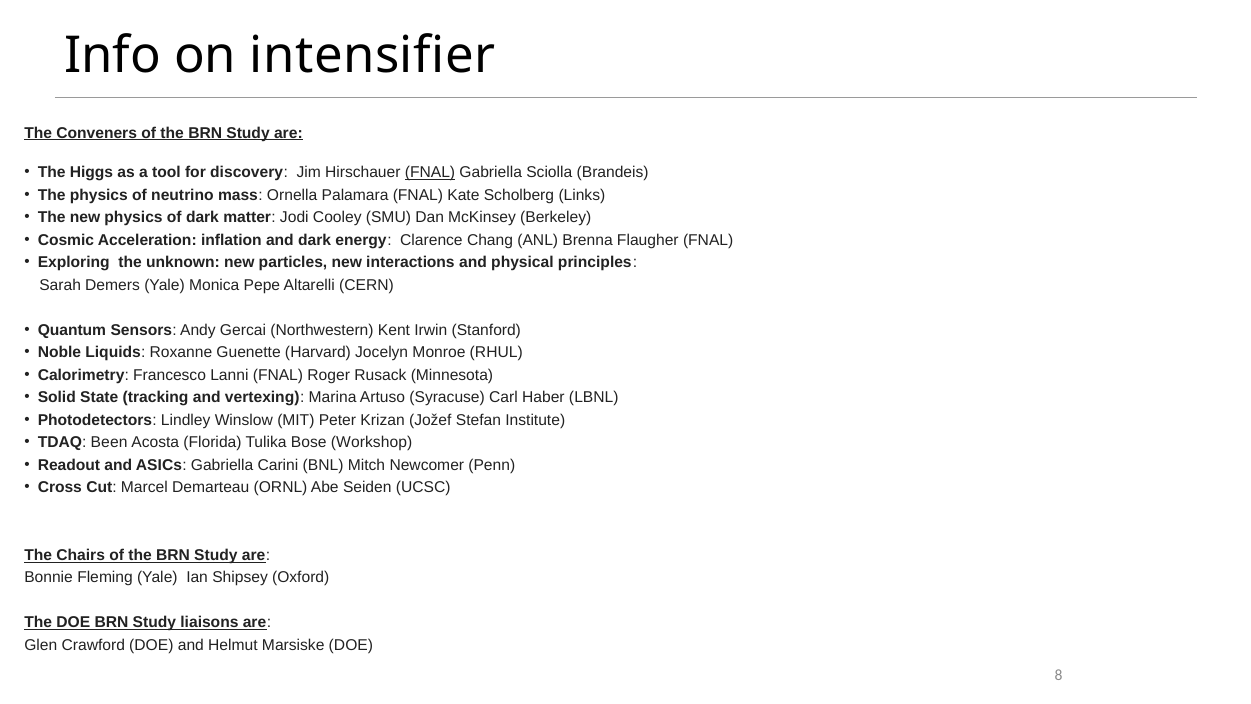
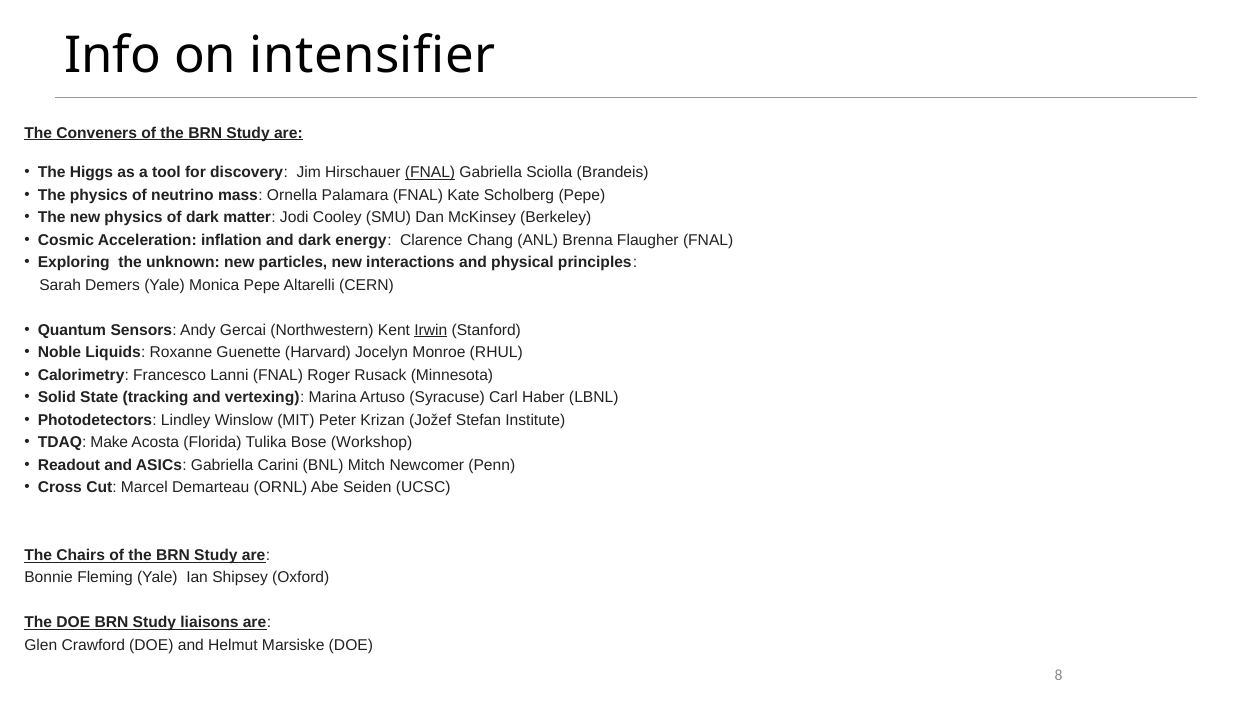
Scholberg Links: Links -> Pepe (582, 195)
Irwin underline: none -> present (431, 330)
Been: Been -> Make (109, 442)
